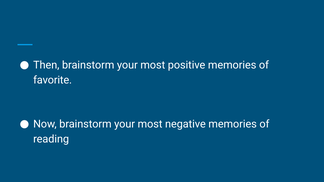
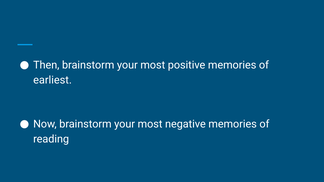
favorite: favorite -> earliest (52, 80)
